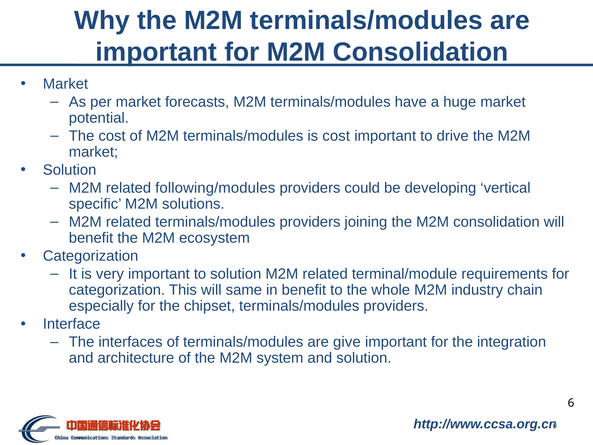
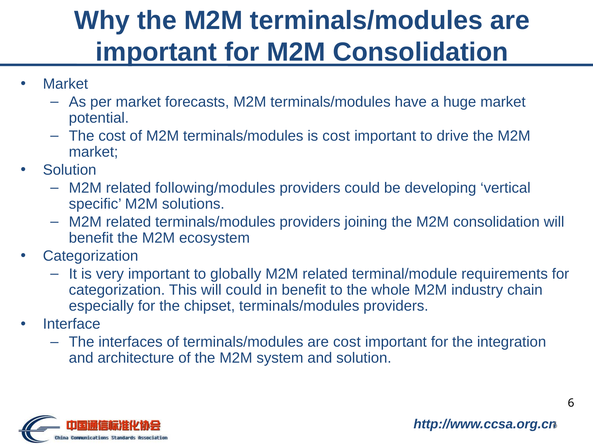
to solution: solution -> globally (236, 274)
will same: same -> could (244, 290)
are give: give -> cost (347, 342)
